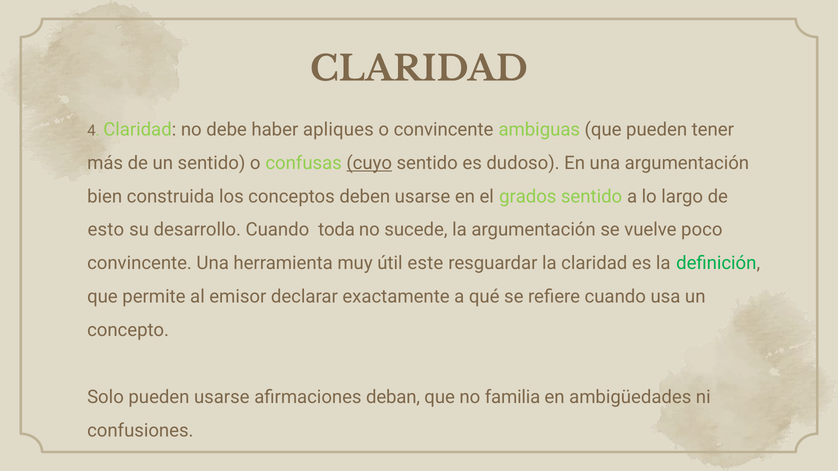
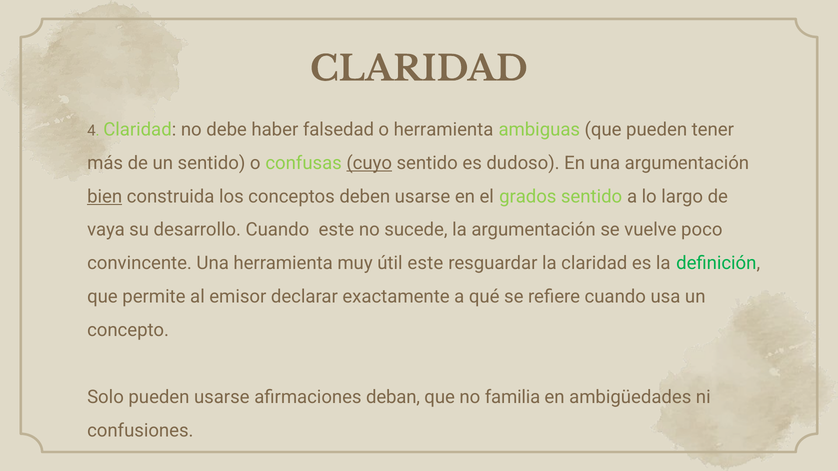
apliques: apliques -> falsedad (338, 130)
o convincente: convincente -> herramienta (444, 130)
bien underline: none -> present (105, 197)
esto: esto -> vaya (106, 230)
Cuando toda: toda -> este (336, 230)
